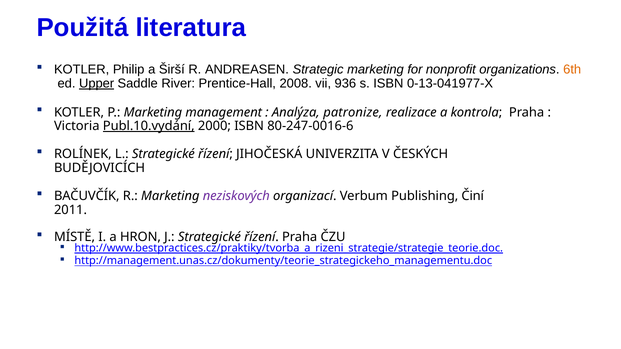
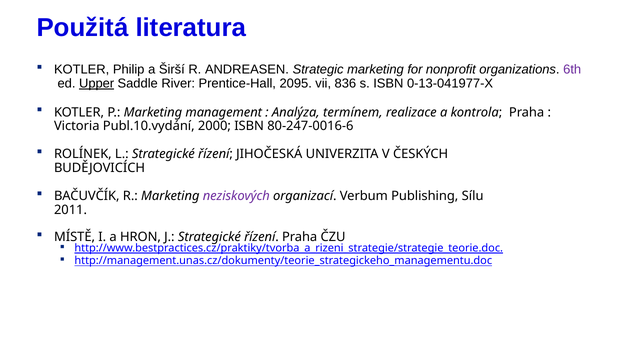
6th colour: orange -> purple (572, 70)
2008: 2008 -> 2095 (296, 84)
936: 936 -> 836 (345, 84)
patronize: patronize -> termínem (353, 112)
Publ.10.vydání underline: present -> none (149, 126)
Činí: Činí -> Sílu (473, 196)
